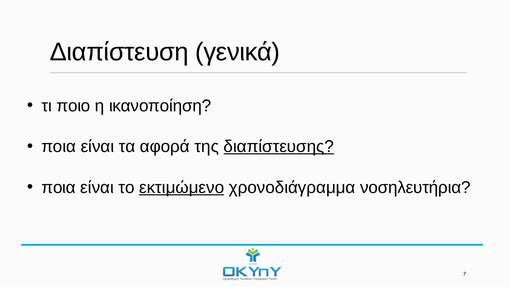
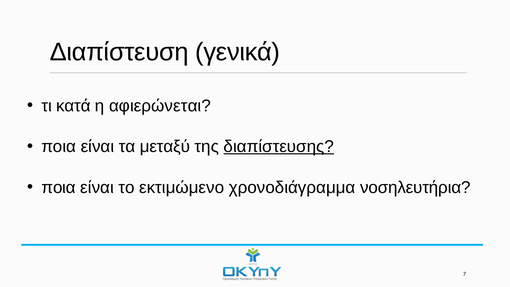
ποιο: ποιο -> κατά (73, 106)
ικανοποίηση: ικανοποίηση -> αφιερώνεται (160, 106)
αφορά: αφορά -> μεταξύ (165, 147)
εκτιμώμενο underline: present -> none (182, 187)
